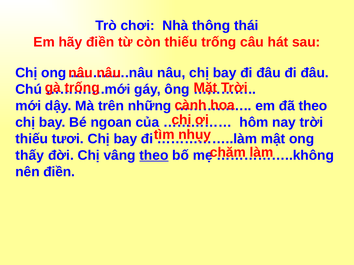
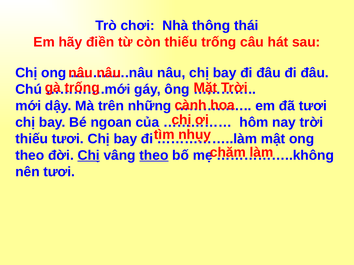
đã theo: theo -> tươi (313, 106)
thấy: thấy -> theo (30, 156)
Chị underline: none -> present (89, 156)
nên điền: điền -> tươi (59, 172)
